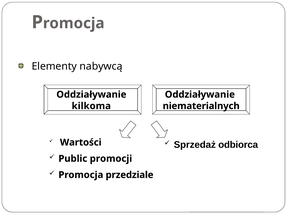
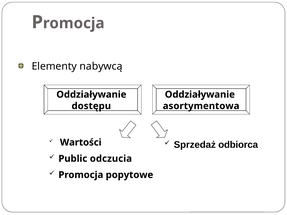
kilkoma: kilkoma -> dostępu (91, 106)
niematerialnych: niematerialnych -> asortymentowa (201, 106)
promocji: promocji -> odczucia (111, 159)
przedziale: przedziale -> popytowe (129, 175)
